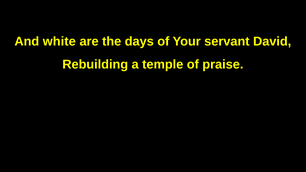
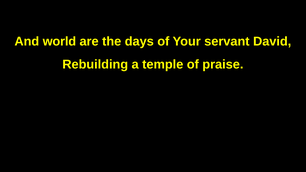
white: white -> world (59, 41)
